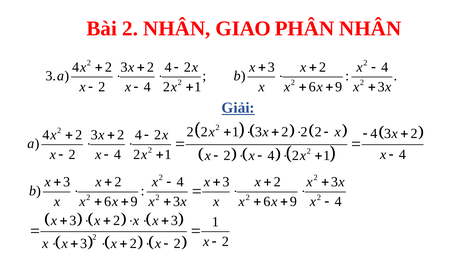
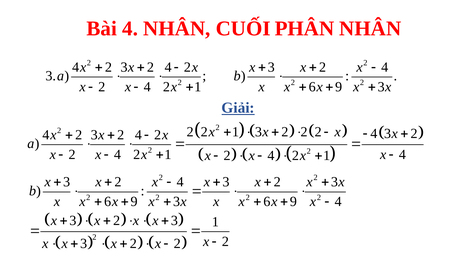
Bài 2: 2 -> 4 (130, 28)
GIAO: GIAO -> CUỐI (243, 28)
